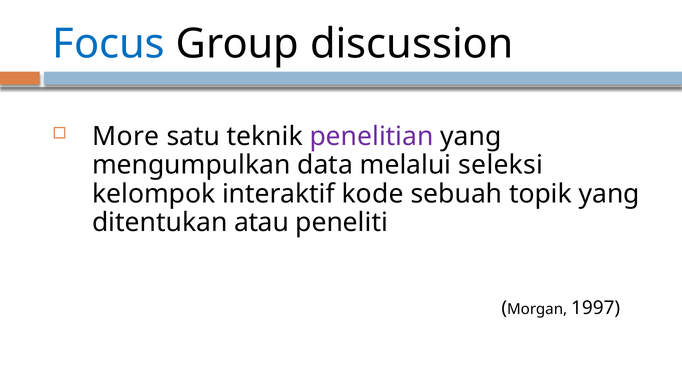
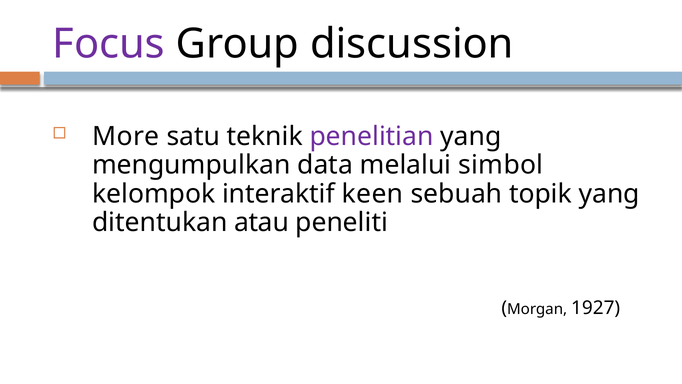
Focus colour: blue -> purple (109, 44)
seleksi: seleksi -> simbol (501, 165)
kode: kode -> keen (373, 194)
1997: 1997 -> 1927 (596, 308)
